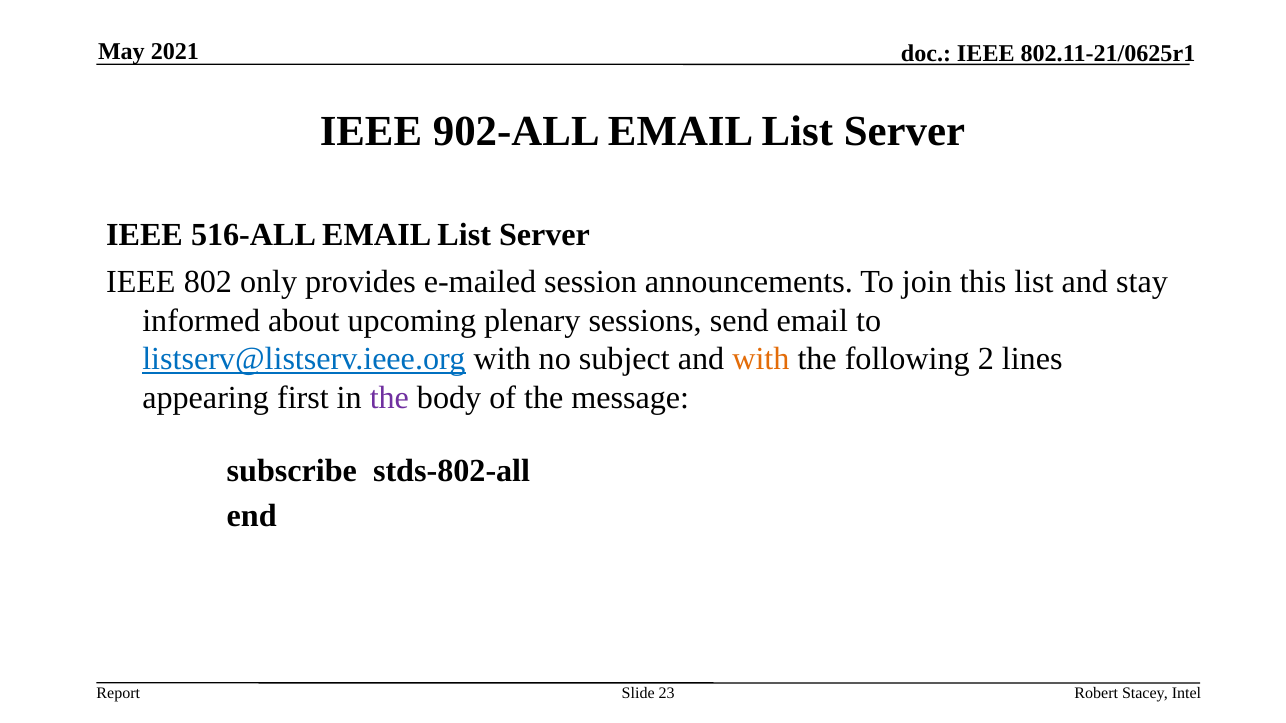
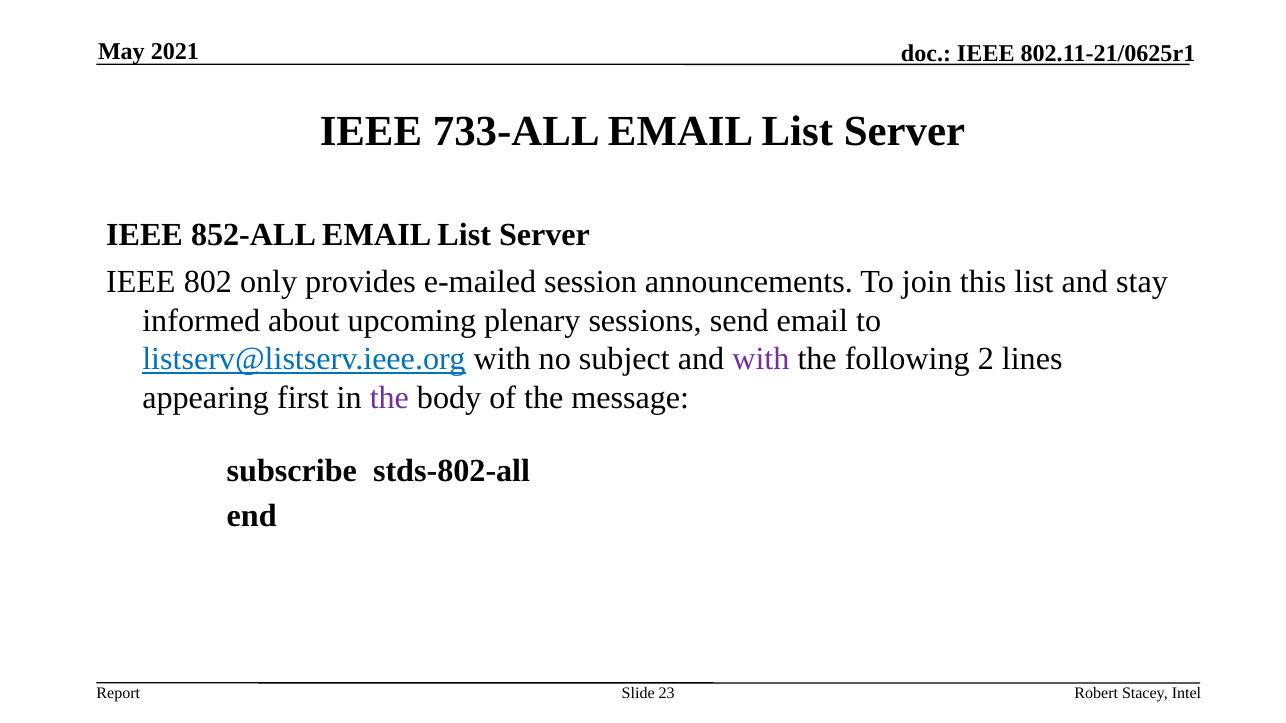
902-ALL: 902-ALL -> 733-ALL (516, 131)
516-ALL: 516-ALL -> 852-ALL (253, 235)
with colour: orange -> purple (761, 359)
